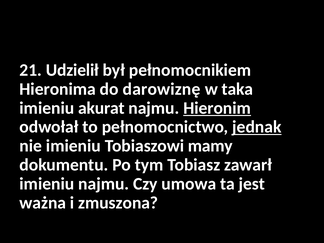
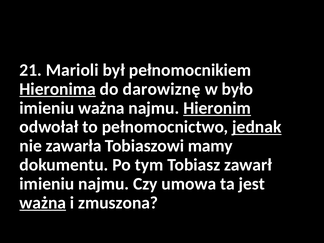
Udzielił: Udzielił -> Marioli (72, 70)
Hieronima underline: none -> present (58, 89)
taka: taka -> było (237, 89)
imieniu akurat: akurat -> ważna (101, 108)
nie imieniu: imieniu -> zawarła (74, 146)
ważna underline: none -> present (43, 203)
